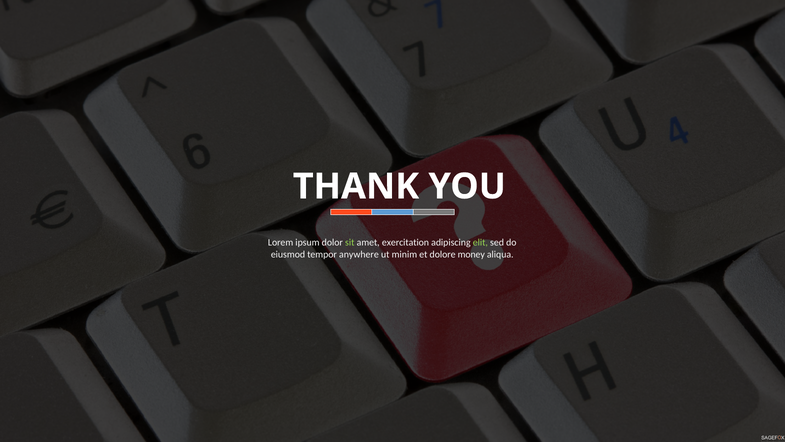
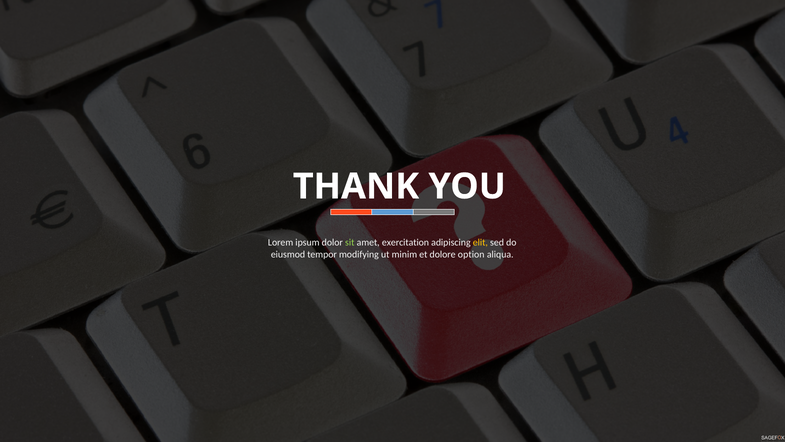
elit colour: light green -> yellow (480, 242)
anywhere: anywhere -> modifying (359, 254)
money: money -> option (471, 254)
